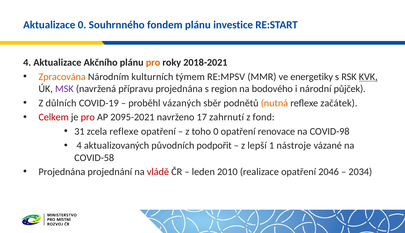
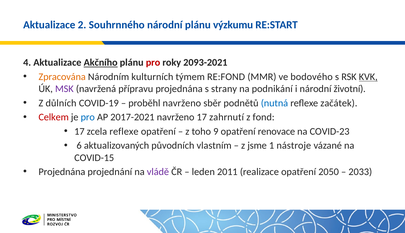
Aktualizace 0: 0 -> 2 (82, 25)
Souhrnného fondem: fondem -> národní (165, 25)
investice: investice -> výzkumu (233, 25)
Akčního underline: none -> present (101, 63)
pro colour: orange -> red (153, 63)
2018-2021: 2018-2021 -> 2093-2021 (205, 63)
RE:MPSV: RE:MPSV -> RE:FOND (226, 77)
energetiky: energetiky -> bodového (312, 77)
region: region -> strany (224, 89)
bodového: bodového -> podnikání (272, 89)
půjček: půjček -> životní (350, 89)
proběhl vázaných: vázaných -> navrženo (182, 103)
nutná colour: orange -> blue (274, 103)
pro colour: red -> blue (88, 117)
2095-2021: 2095-2021 -> 2017-2021 (132, 117)
31: 31 -> 17 (79, 132)
toho 0: 0 -> 9 (216, 132)
COVID-98: COVID-98 -> COVID-23 (330, 132)
4: 4 -> 6 (79, 146)
podpořit: podpořit -> vlastním (214, 146)
lepší: lepší -> jsme (257, 146)
COVID-58: COVID-58 -> COVID-15 (94, 158)
vládě colour: red -> purple (158, 172)
2010: 2010 -> 2011 (227, 172)
2046: 2046 -> 2050 (329, 172)
2034: 2034 -> 2033 (360, 172)
